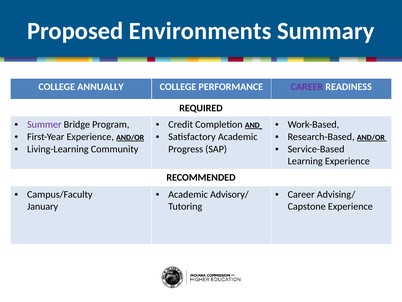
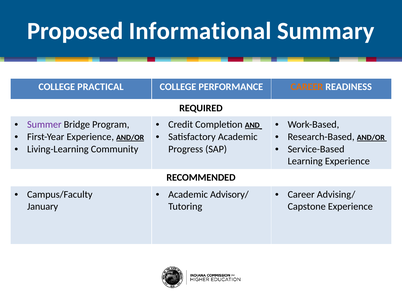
Environments: Environments -> Informational (200, 31)
ANNUALLY: ANNUALLY -> PRACTICAL (100, 87)
CAREER colour: purple -> orange (307, 87)
